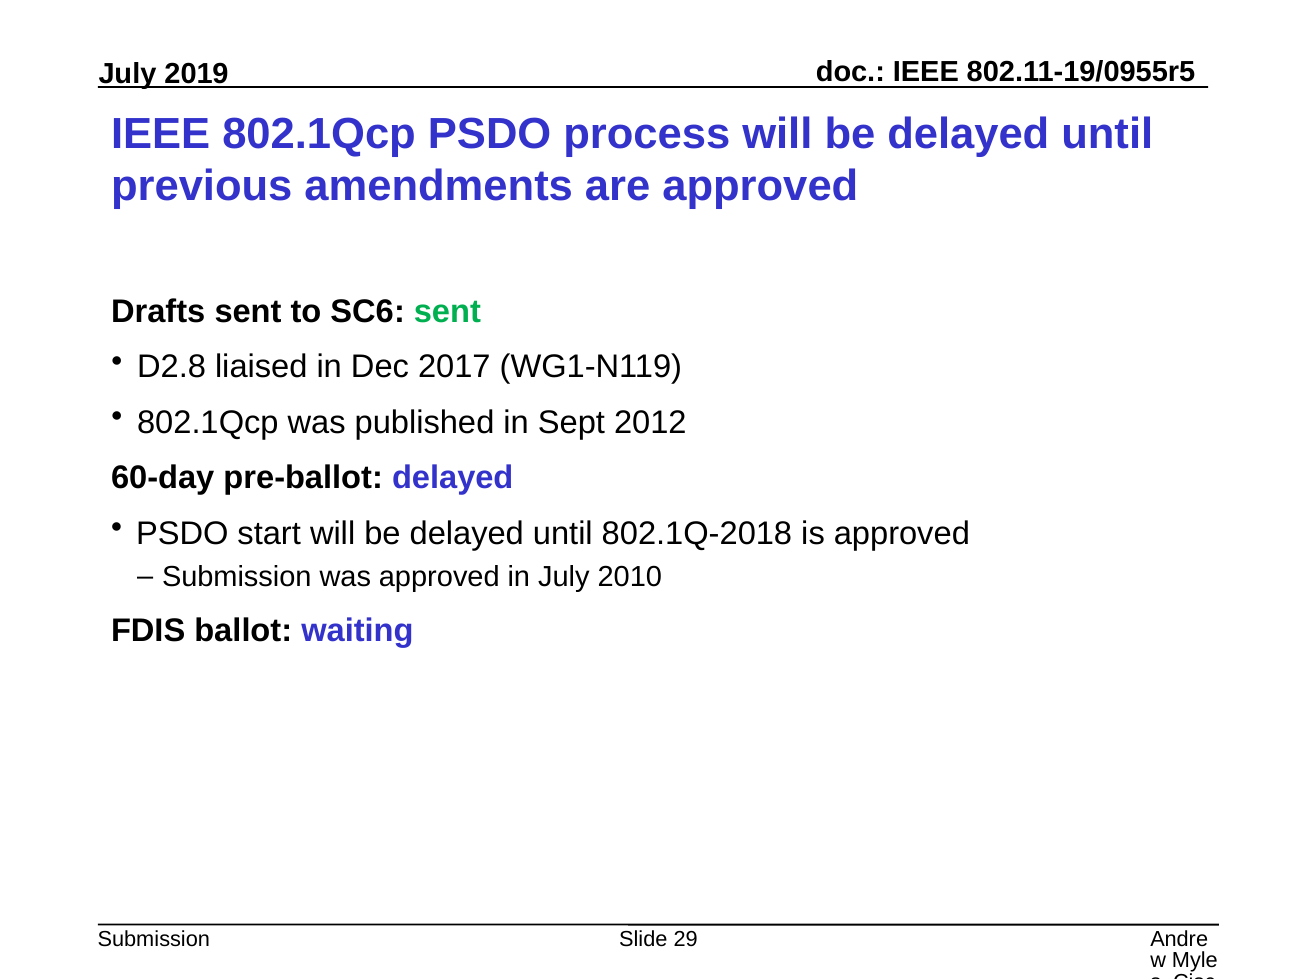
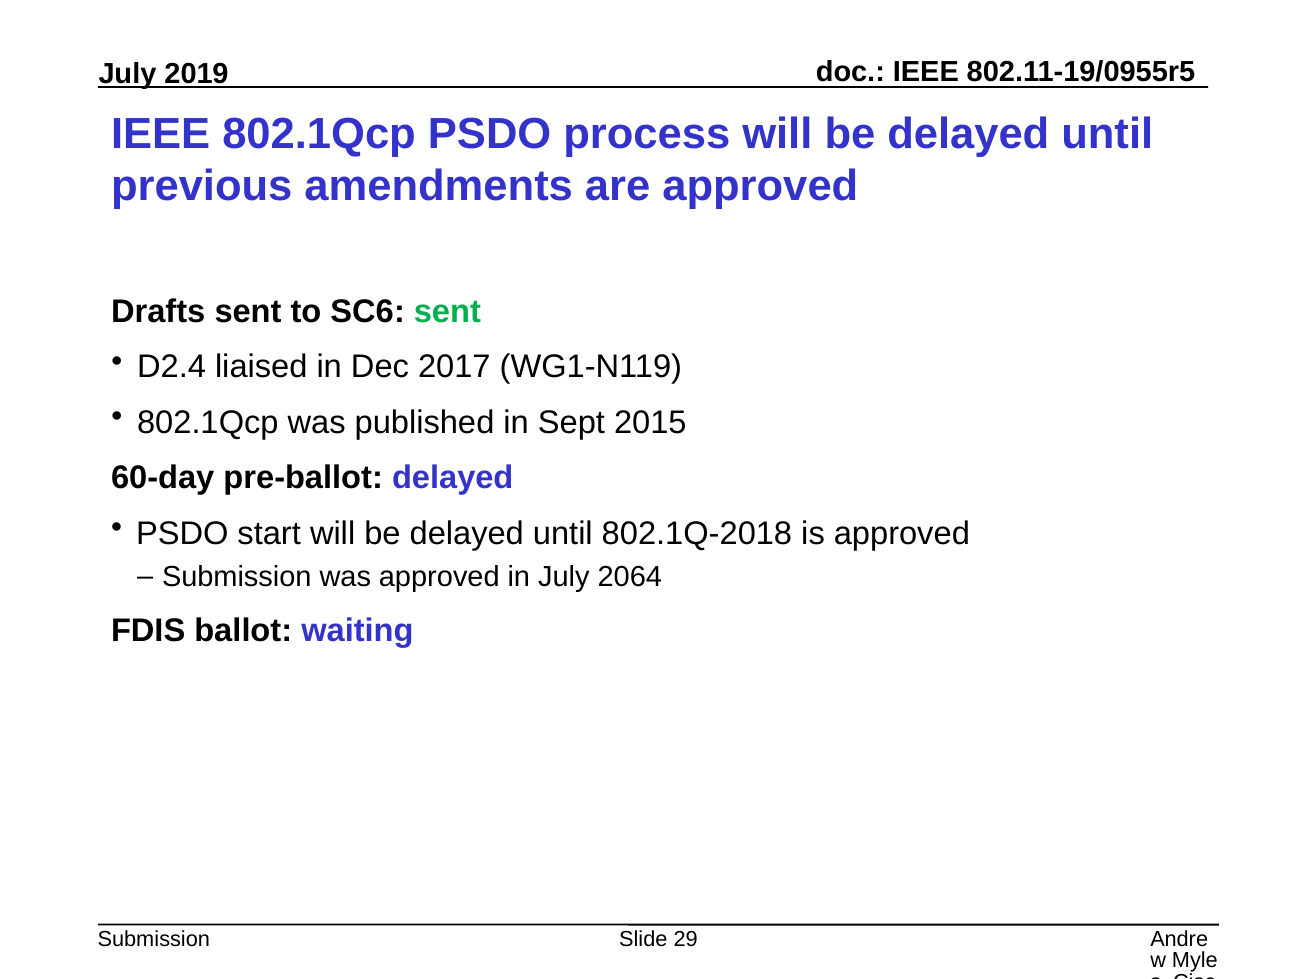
D2.8: D2.8 -> D2.4 (172, 367)
2012: 2012 -> 2015 (650, 422)
2010: 2010 -> 2064 (630, 578)
